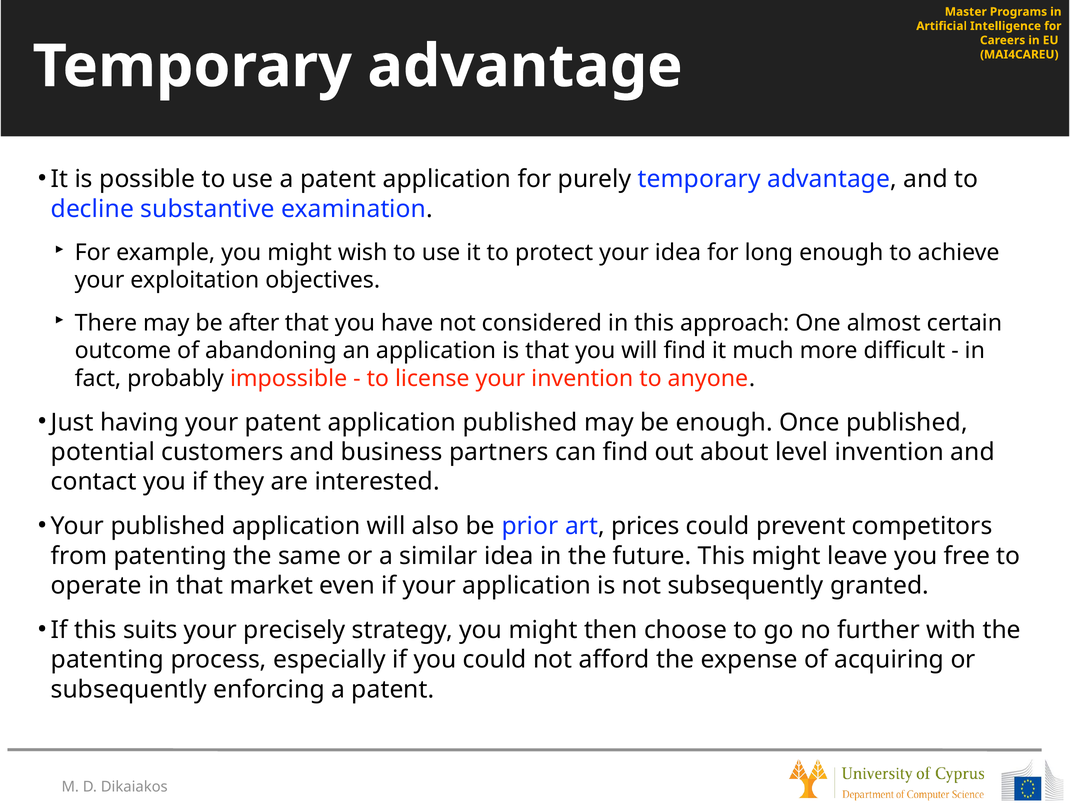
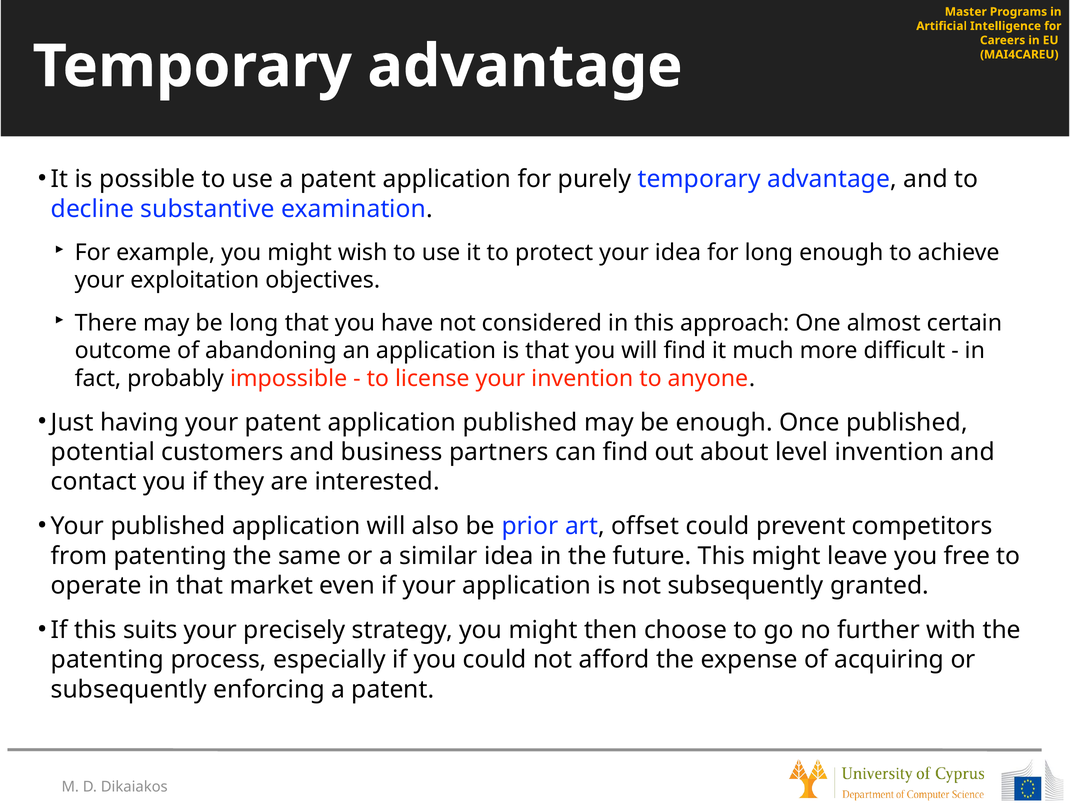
be after: after -> long (254, 323)
prices: prices -> offset (645, 526)
